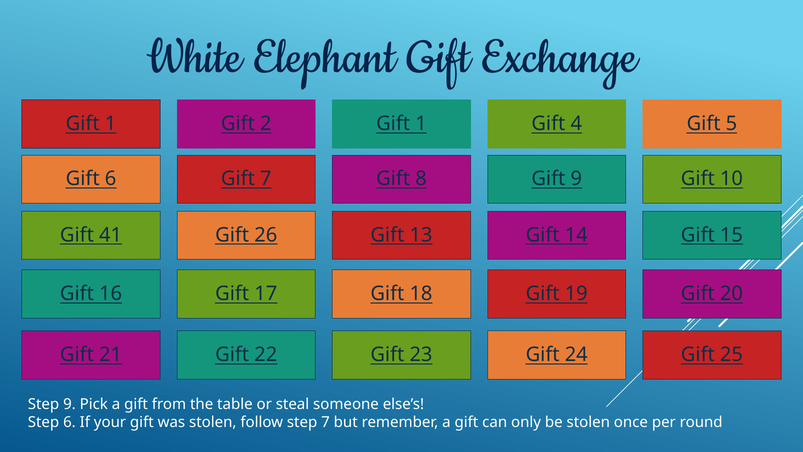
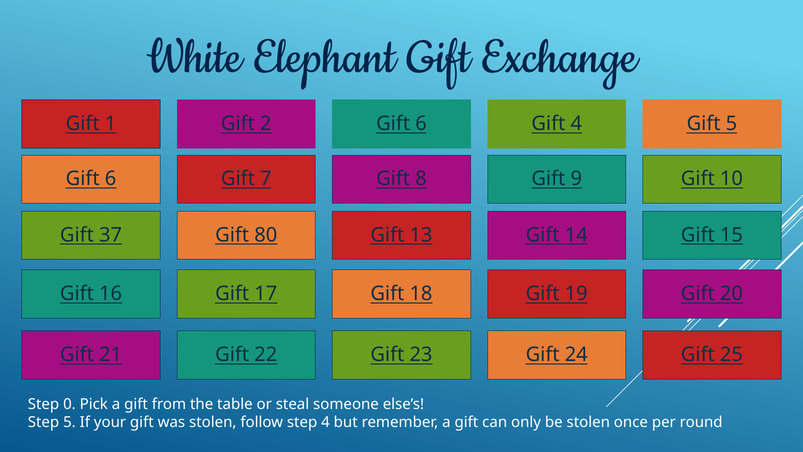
1: 1 -> 6 (421, 124)
41: 41 -> 37 (111, 235)
26: 26 -> 80 (266, 235)
Step 9: 9 -> 0 (69, 404)
Step 6: 6 -> 5 (69, 422)
step 7: 7 -> 4 (326, 422)
